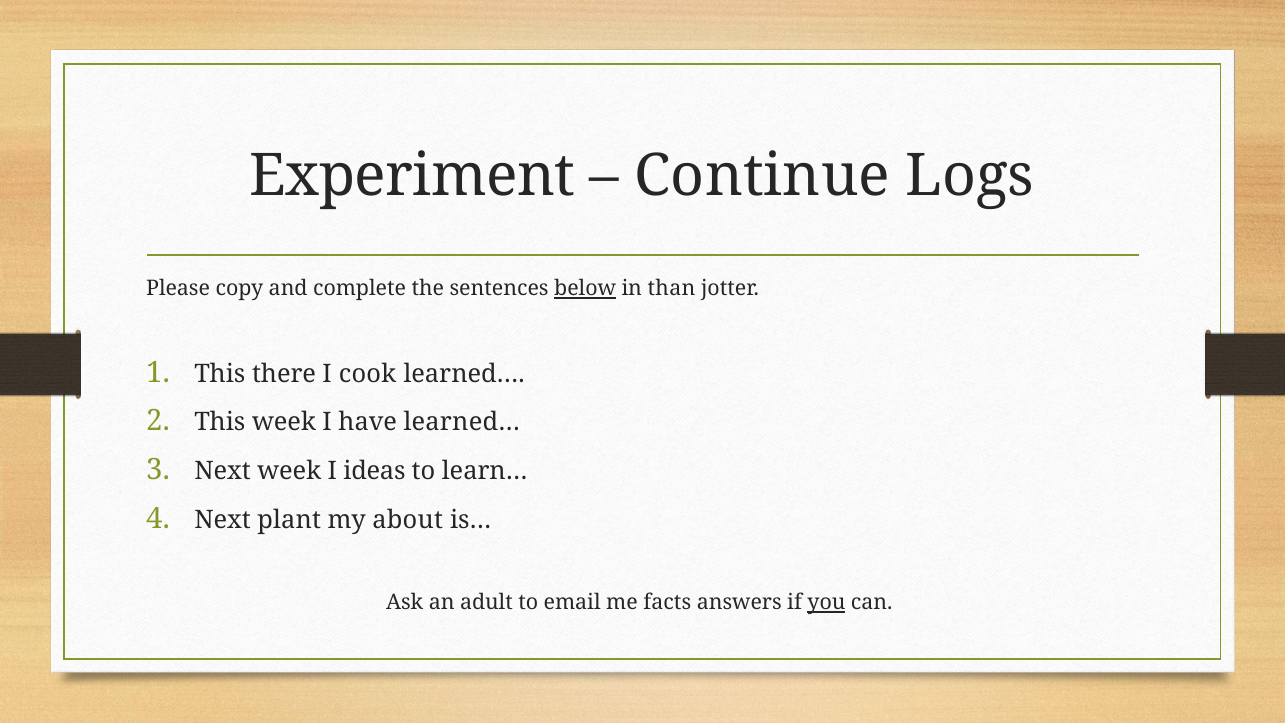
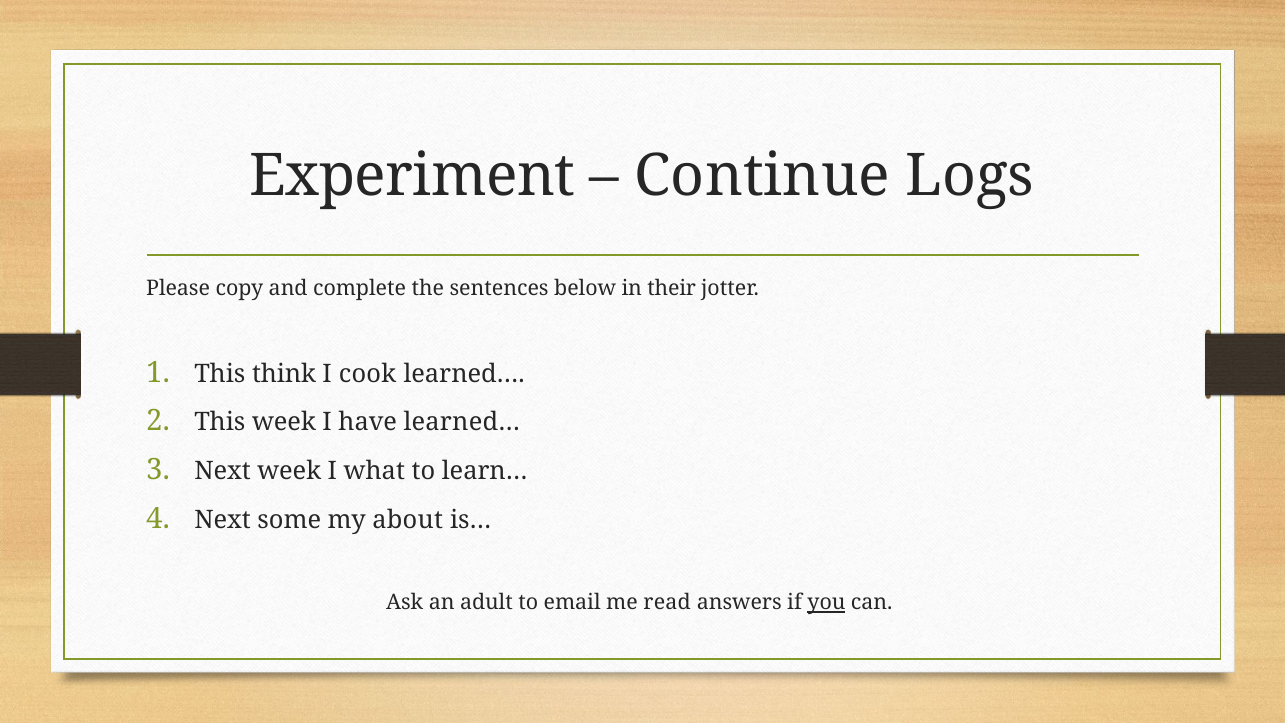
below underline: present -> none (585, 289)
than: than -> their (672, 289)
there: there -> think (284, 374)
ideas: ideas -> what (374, 471)
plant: plant -> some (289, 520)
facts: facts -> read (667, 603)
